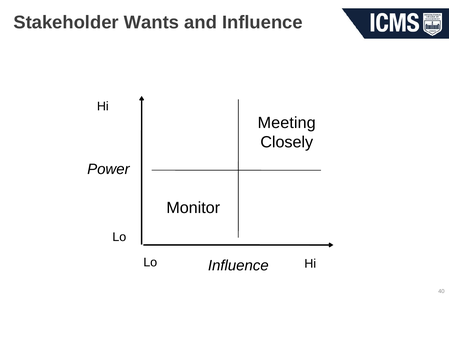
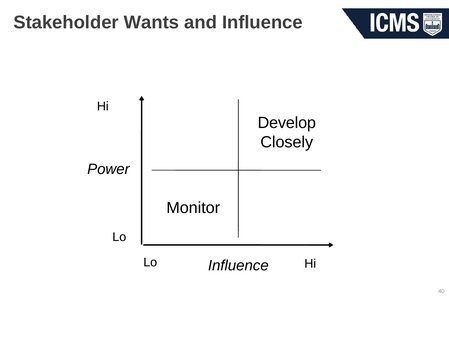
Meeting: Meeting -> Develop (287, 123)
